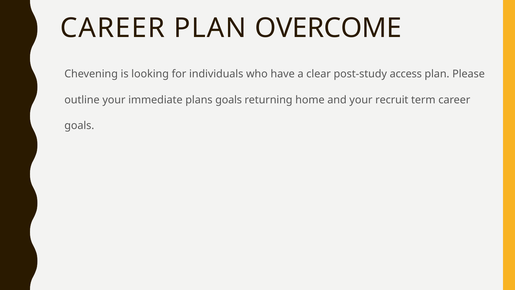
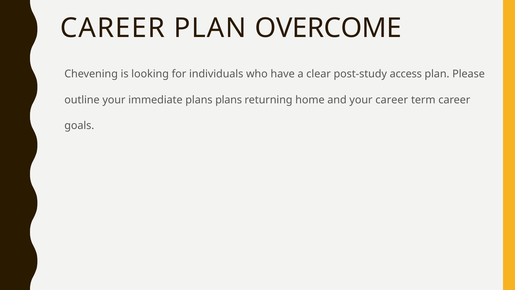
plans goals: goals -> plans (229, 100)
your recruit: recruit -> career (392, 100)
